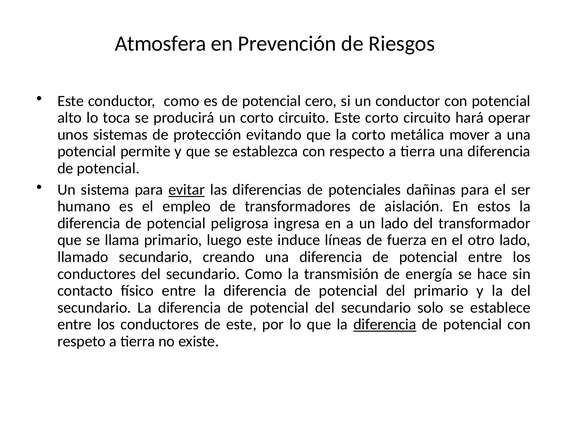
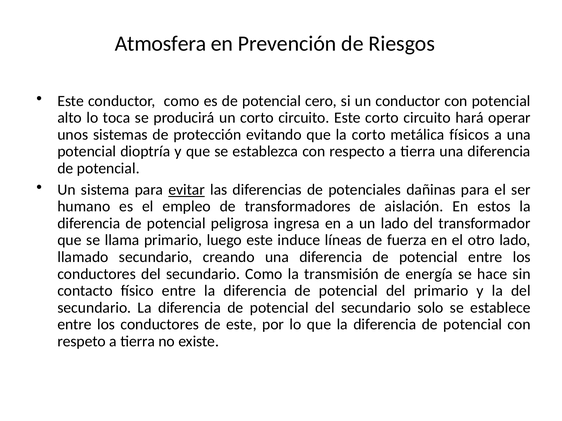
mover: mover -> físicos (469, 135)
permite: permite -> dioptría (145, 152)
diferencia underline: present -> none (385, 325)
